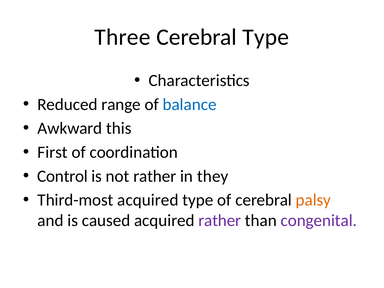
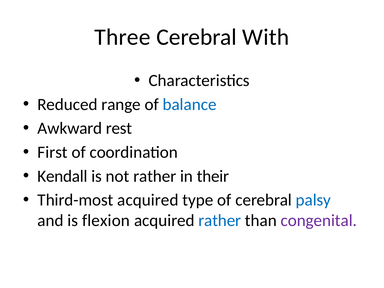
Cerebral Type: Type -> With (266, 37)
this: this -> rest (119, 128)
Control: Control -> Kendall (63, 176)
they: they -> their (213, 176)
palsy colour: orange -> blue (313, 200)
caused: caused -> flexion (106, 221)
rather colour: purple -> blue (220, 221)
